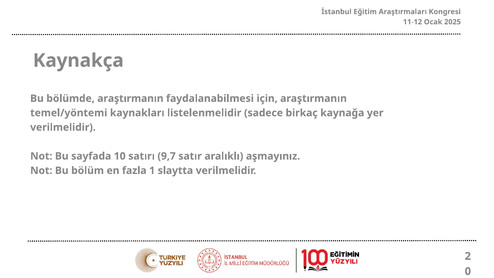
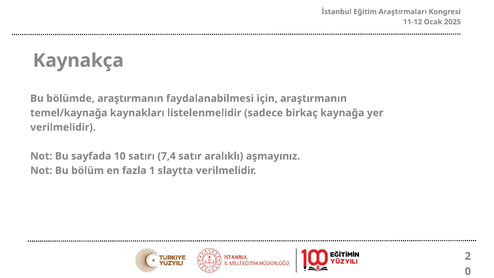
temel/yöntemi: temel/yöntemi -> temel/kaynağa (69, 113)
9,7: 9,7 -> 7,4 (167, 156)
